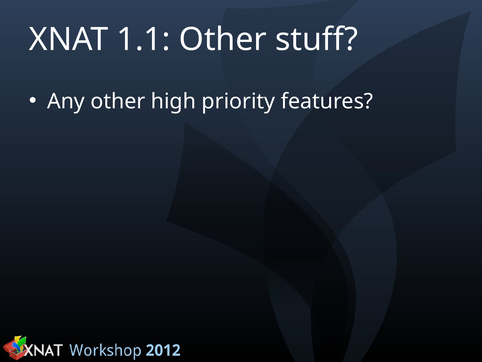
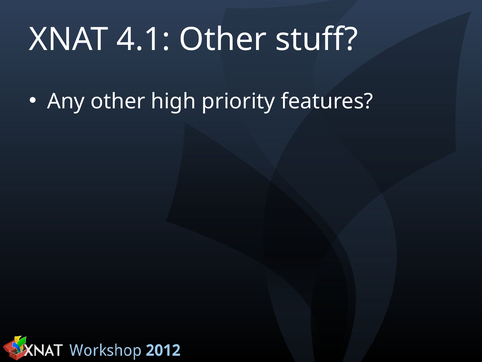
1.1: 1.1 -> 4.1 (144, 40)
